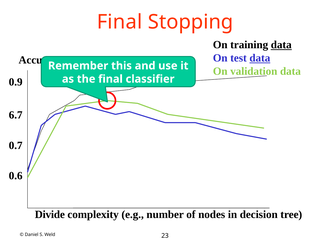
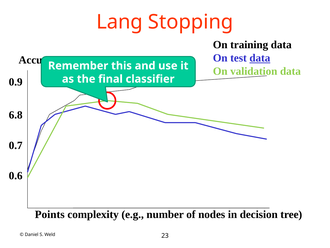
Final: Final -> Lang (120, 22)
data underline: present -> none (281, 45)
6.7: 6.7 -> 6.8 (16, 115)
Divide: Divide -> Points (50, 214)
